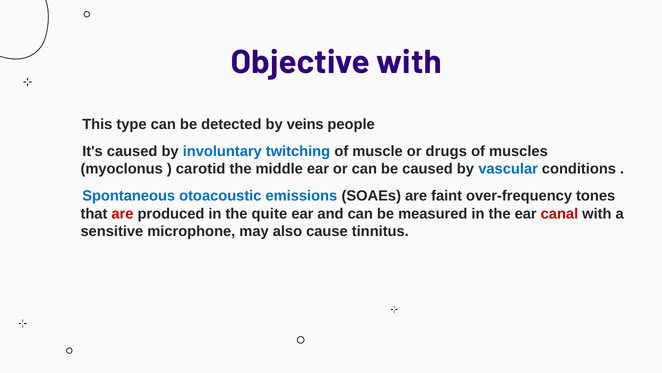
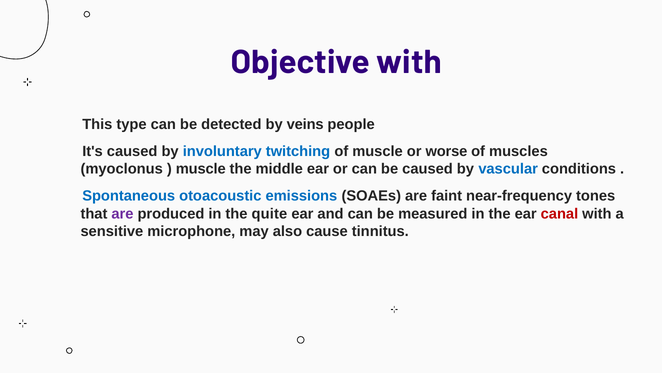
drugs: drugs -> worse (446, 151)
carotid: carotid -> muscle (201, 169)
over-frequency: over-frequency -> near-frequency (519, 196)
are colour: red -> purple (122, 213)
